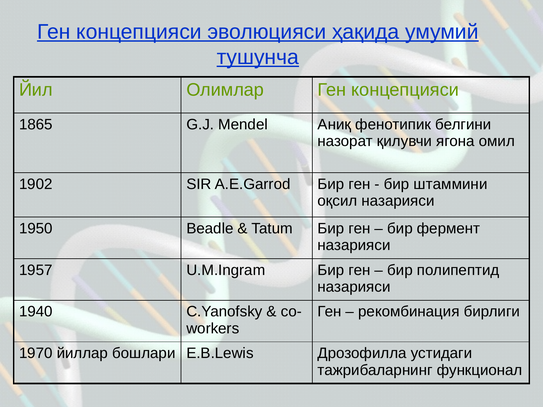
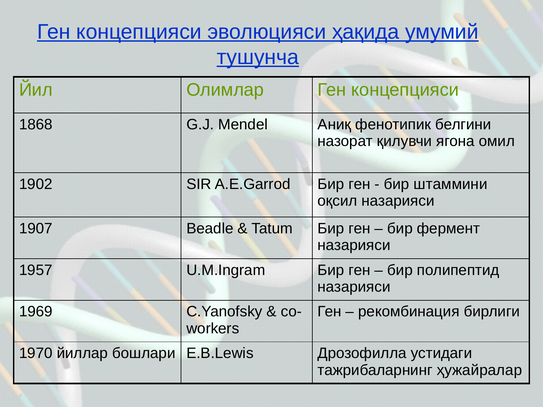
1865: 1865 -> 1868 (36, 125)
1950: 1950 -> 1907 (36, 229)
1940: 1940 -> 1969 (36, 312)
функционал: функционал -> ҳужайралар (479, 370)
